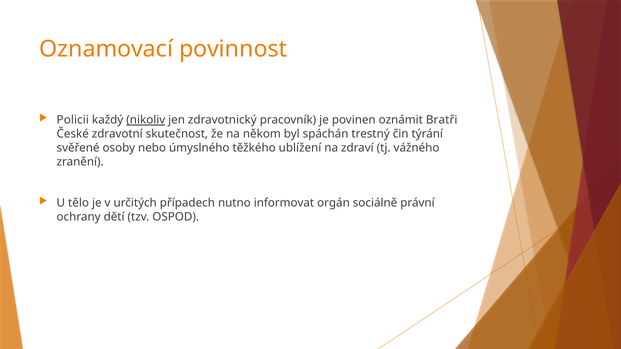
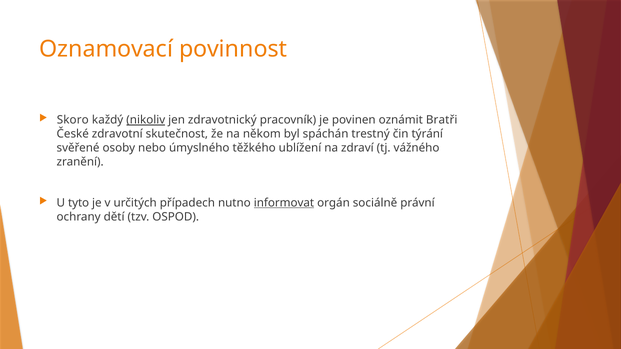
Policii: Policii -> Skoro (73, 120)
tělo: tělo -> tyto (79, 203)
informovat underline: none -> present (284, 203)
